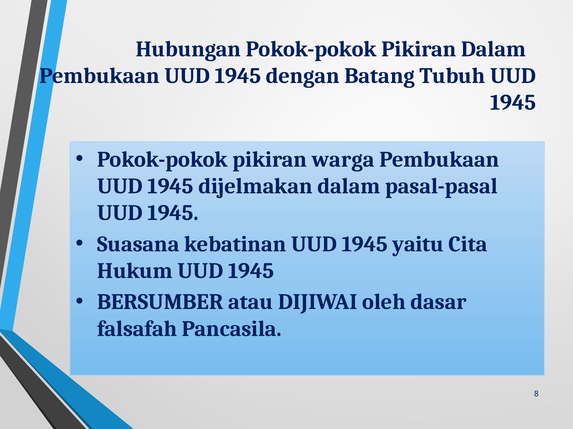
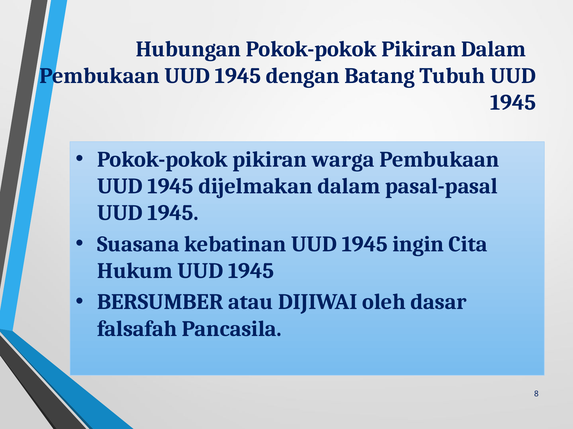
yaitu: yaitu -> ingin (418, 245)
